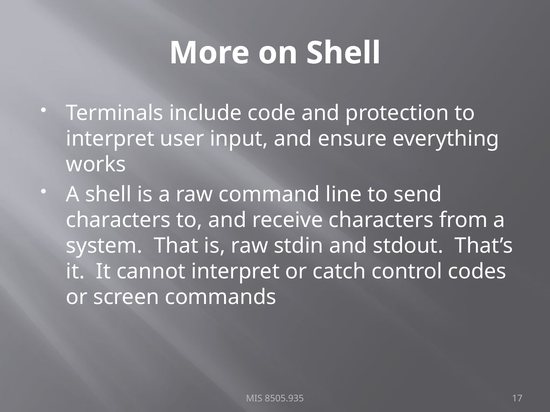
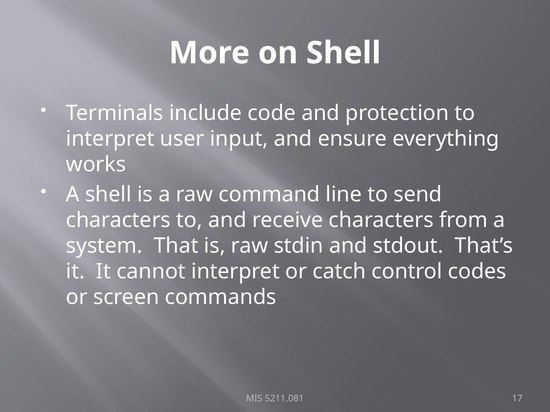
8505.935: 8505.935 -> 5211.081 (284, 399)
